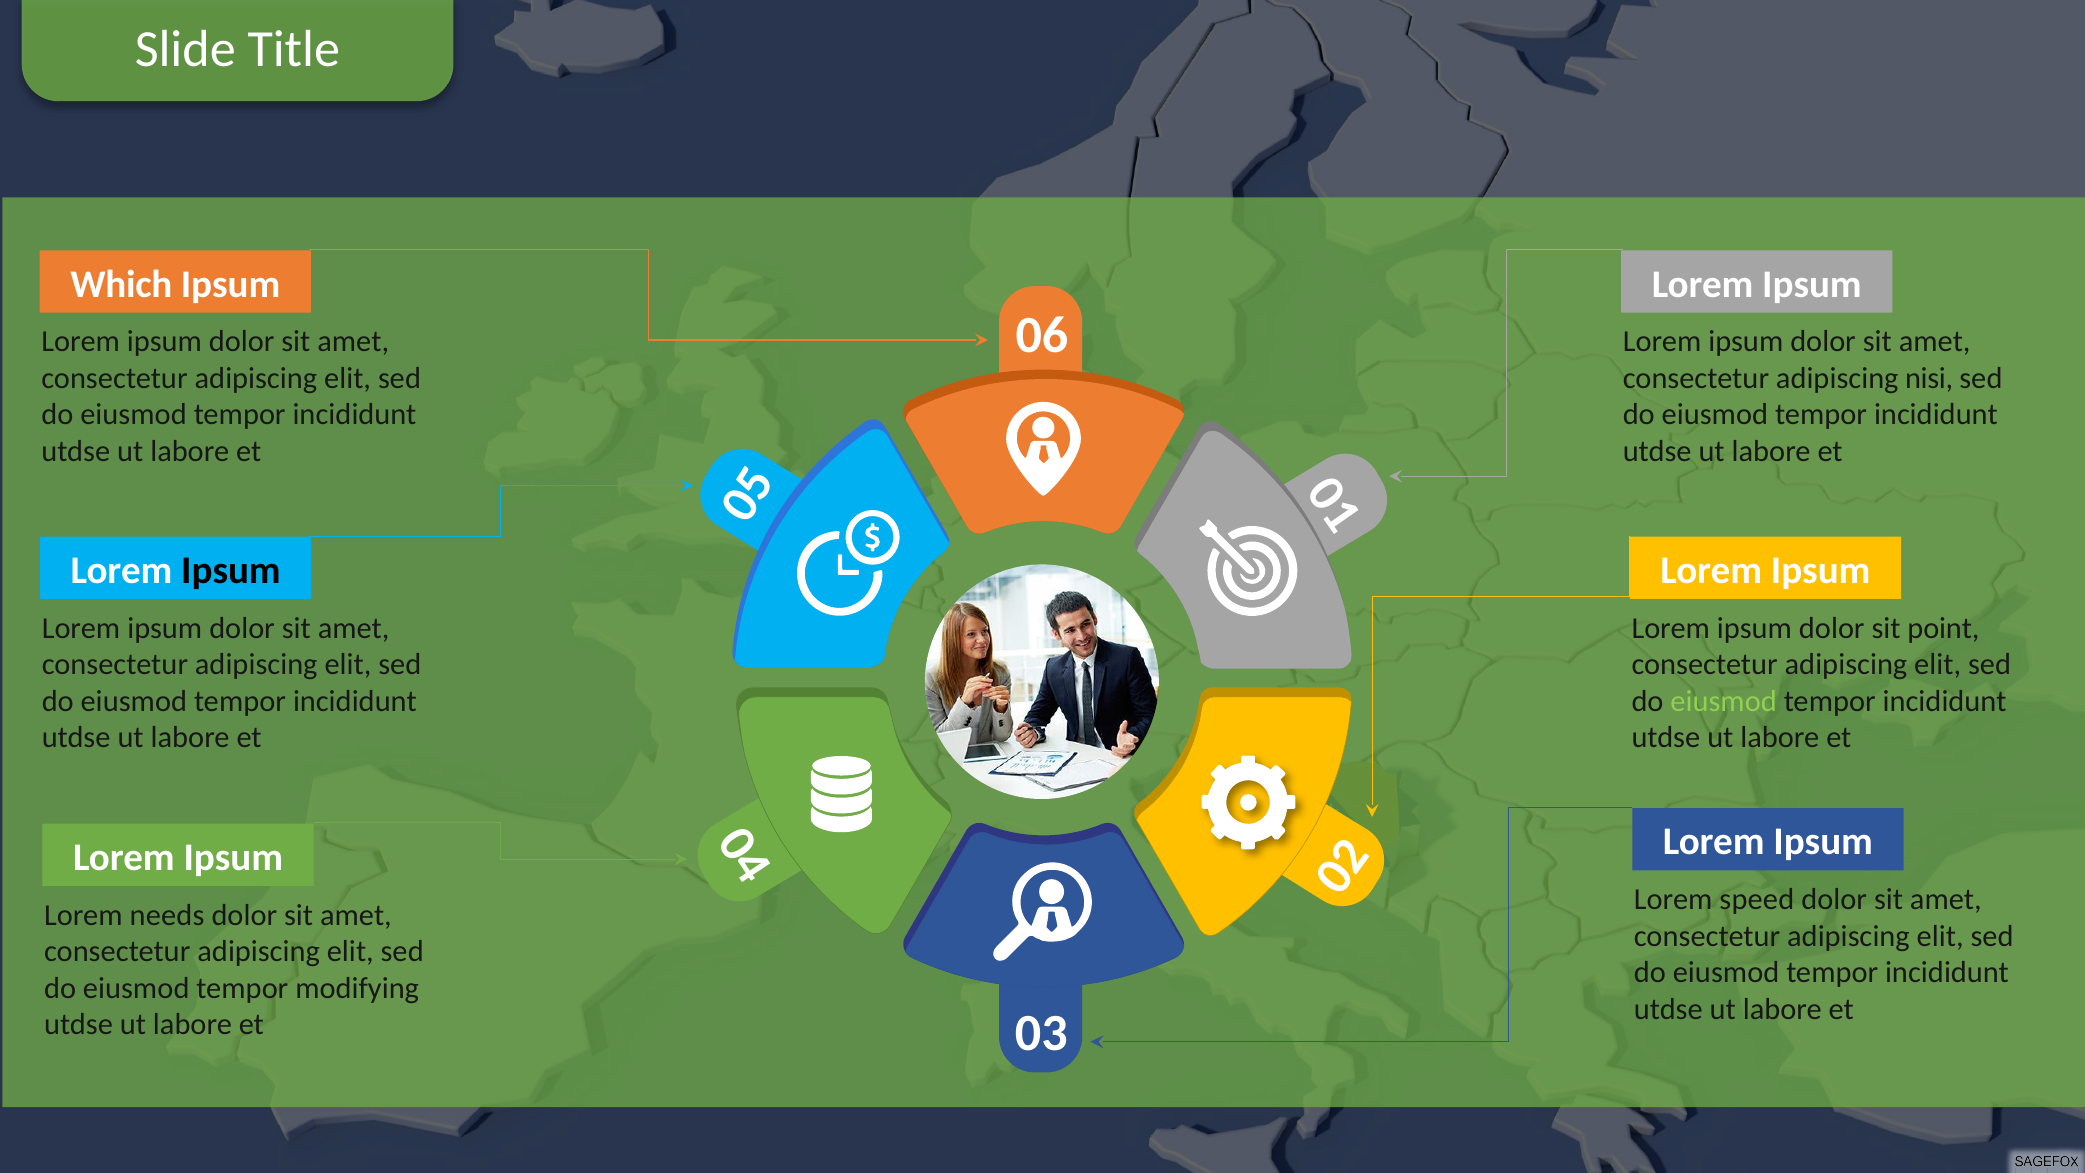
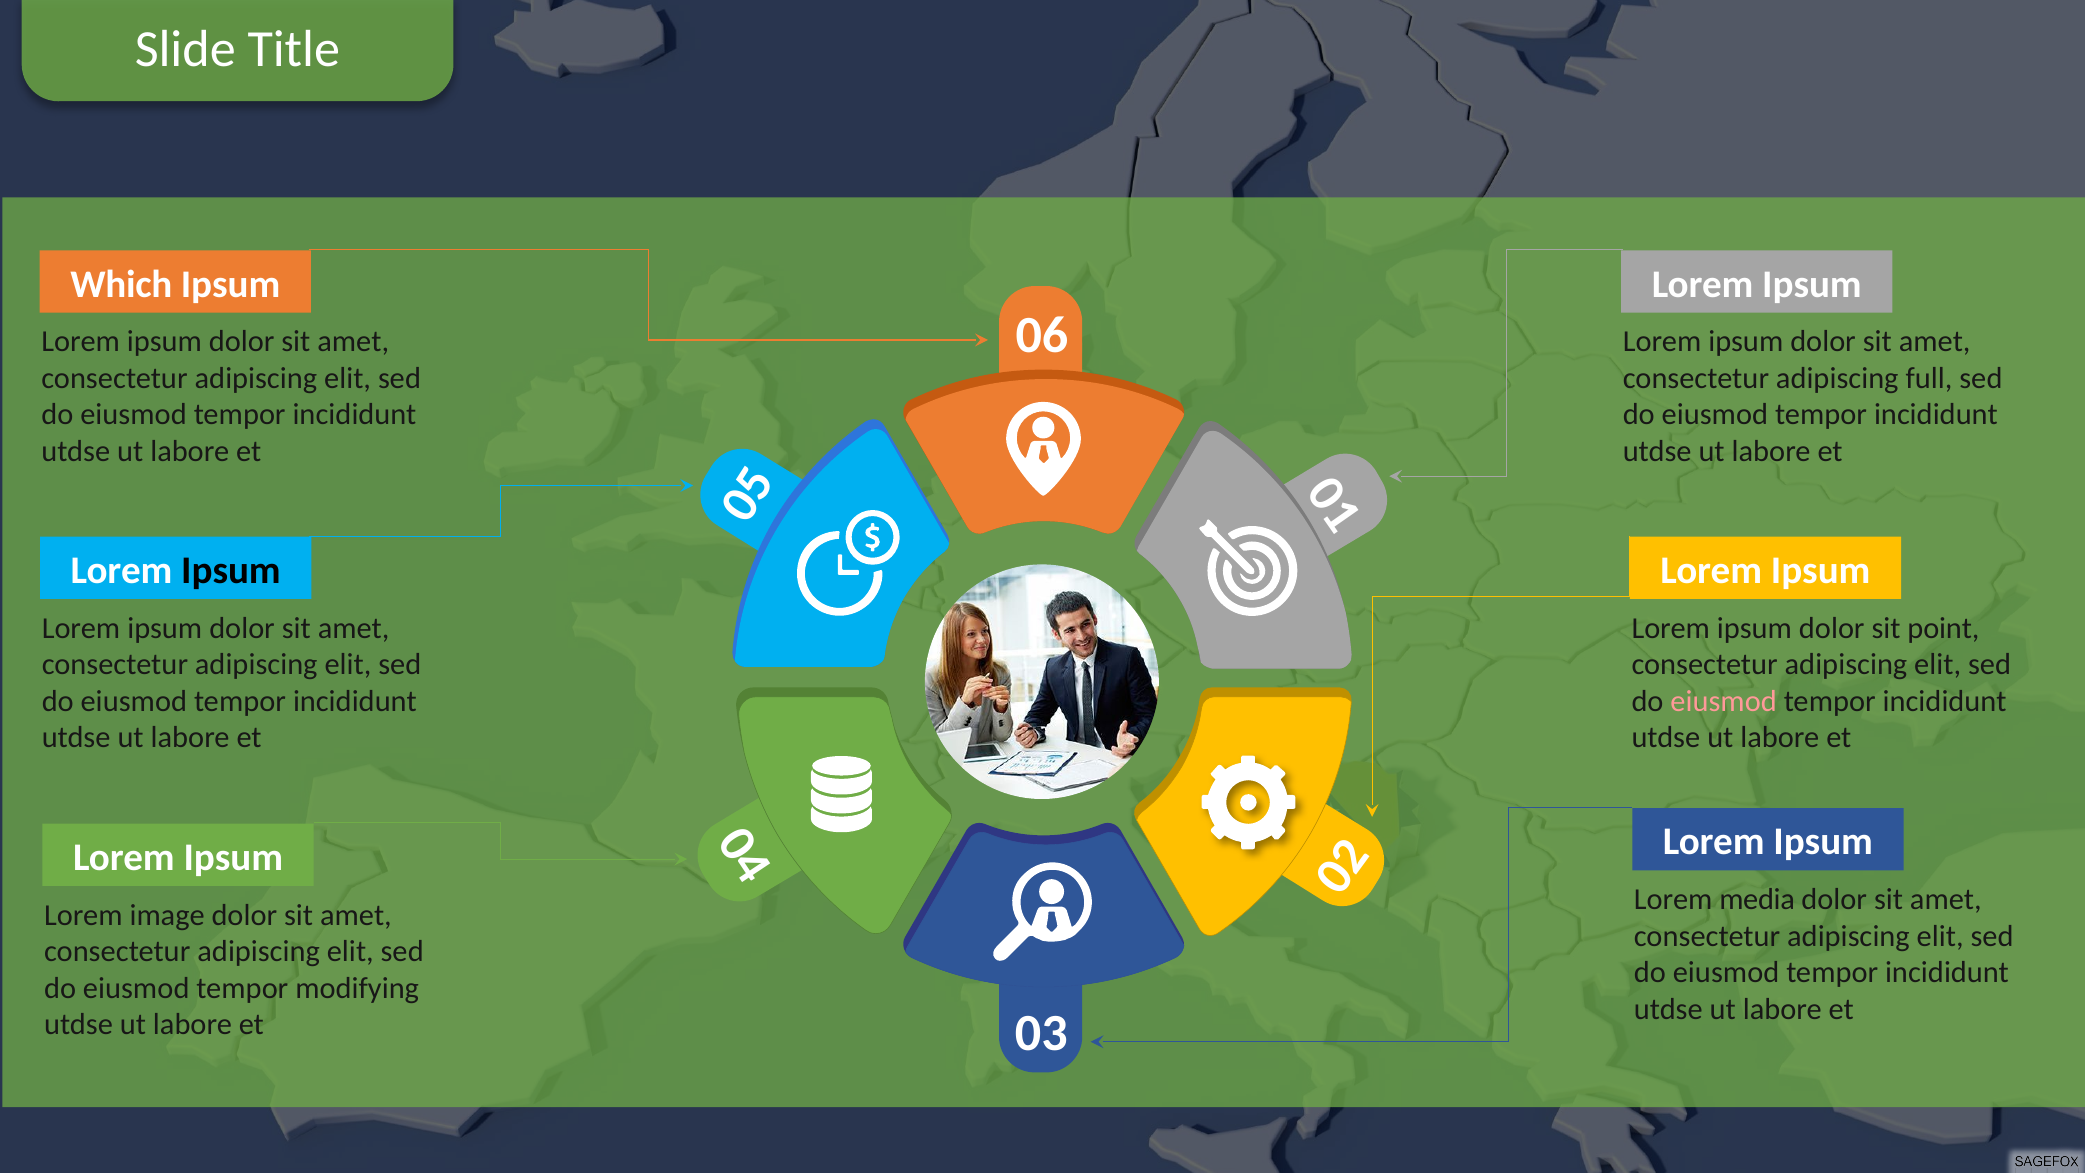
nisi: nisi -> full (1929, 378)
eiusmod colour: light green -> pink (1724, 701)
speed: speed -> media (1757, 899)
needs: needs -> image (167, 915)
